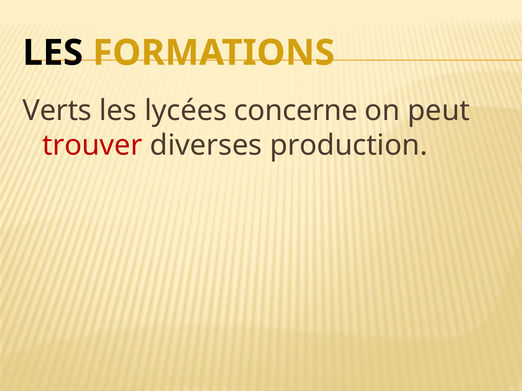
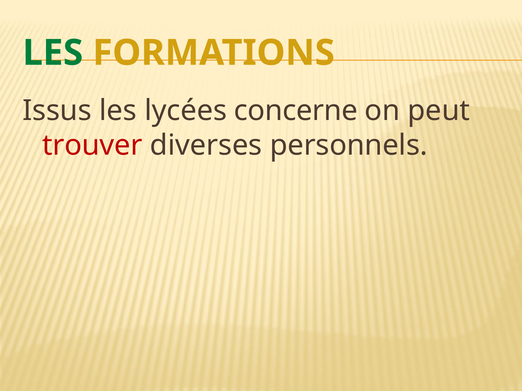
LES colour: black -> green (53, 53)
Verts: Verts -> Issus (57, 111)
production: production -> personnels (349, 145)
